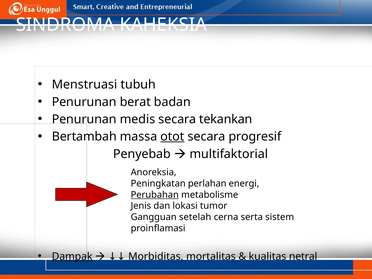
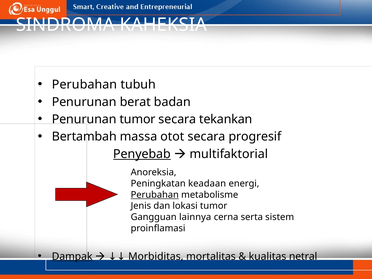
Menstruasi: Menstruasi -> Perubahan (85, 85)
Penurunan medis: medis -> tumor (138, 119)
otot underline: present -> none (172, 137)
Penyebab underline: none -> present (142, 154)
perlahan: perlahan -> keadaan (207, 184)
setelah: setelah -> lainnya (195, 217)
